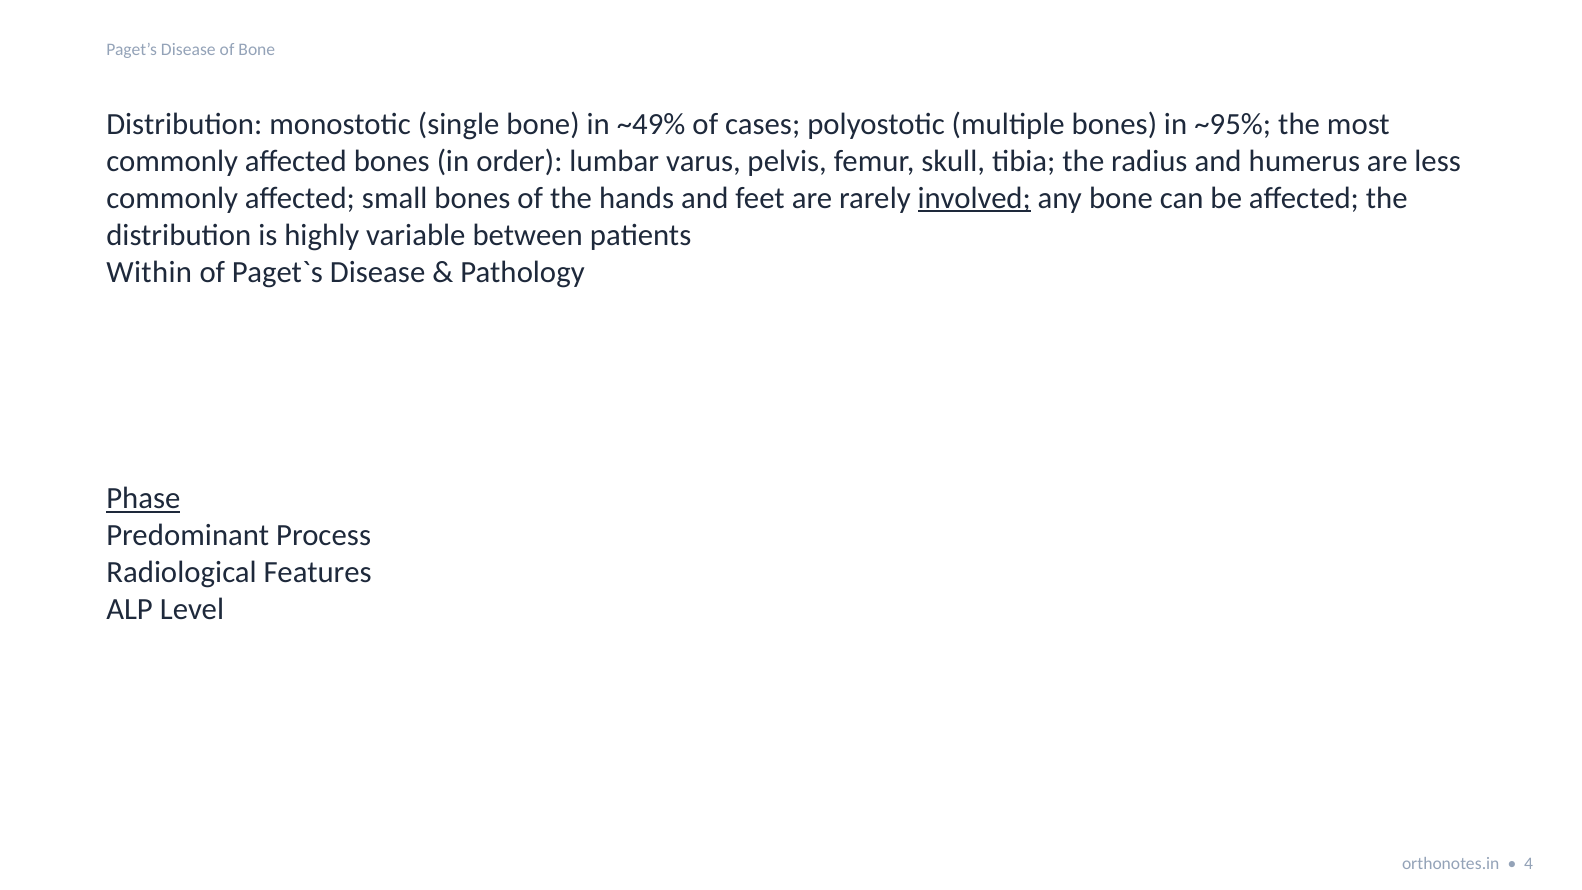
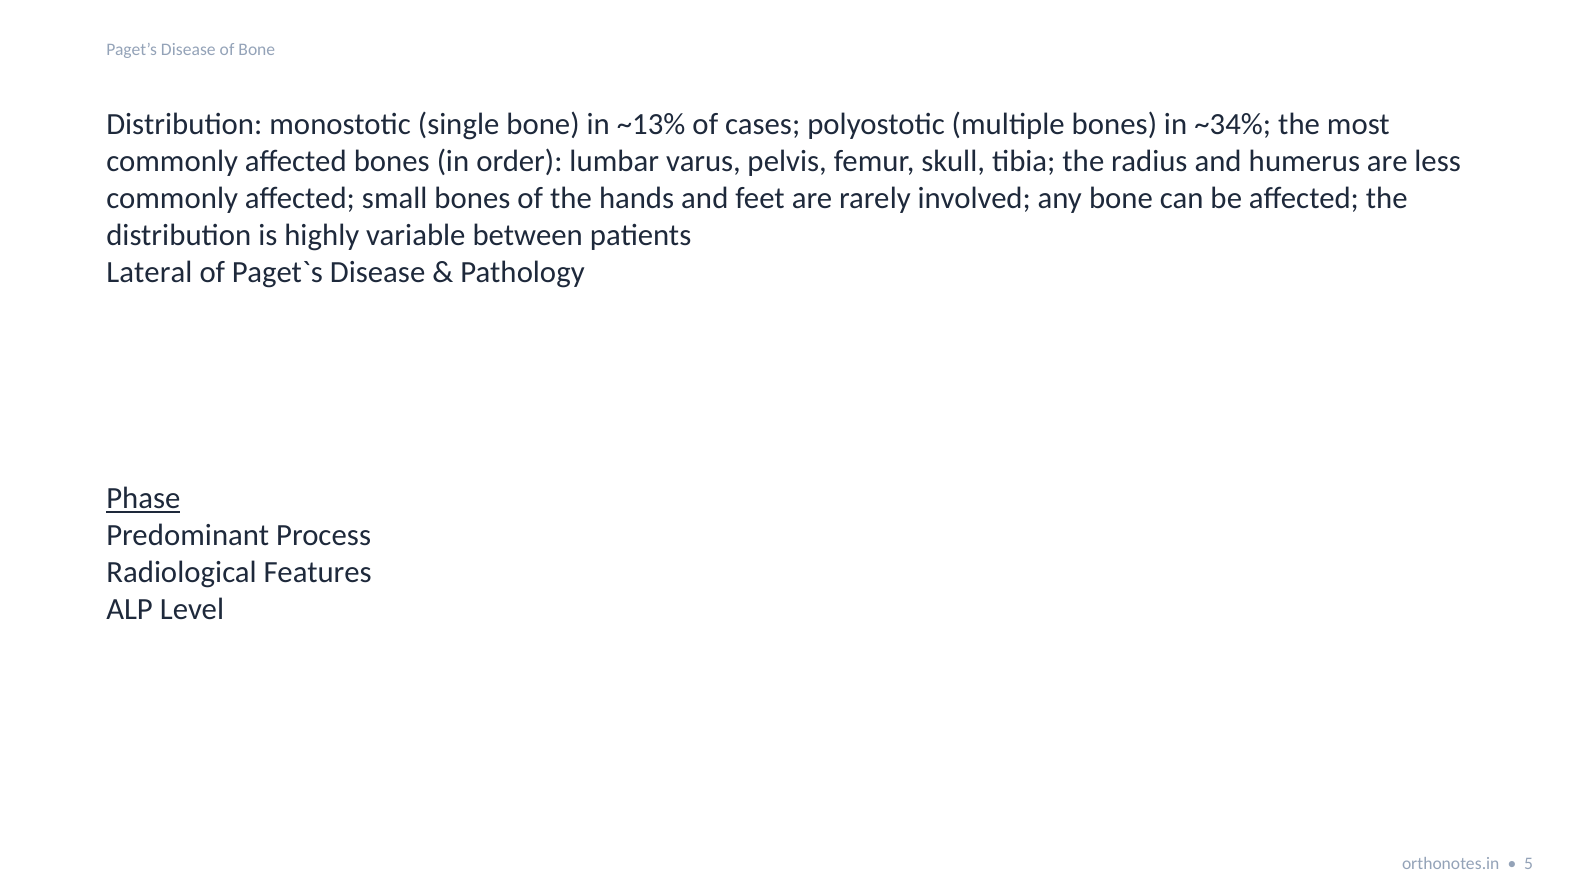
~49%: ~49% -> ~13% (651, 124)
~95%: ~95% -> ~34% (1233, 124)
involved underline: present -> none (974, 198)
Within: Within -> Lateral (149, 272)
4: 4 -> 5 (1529, 863)
